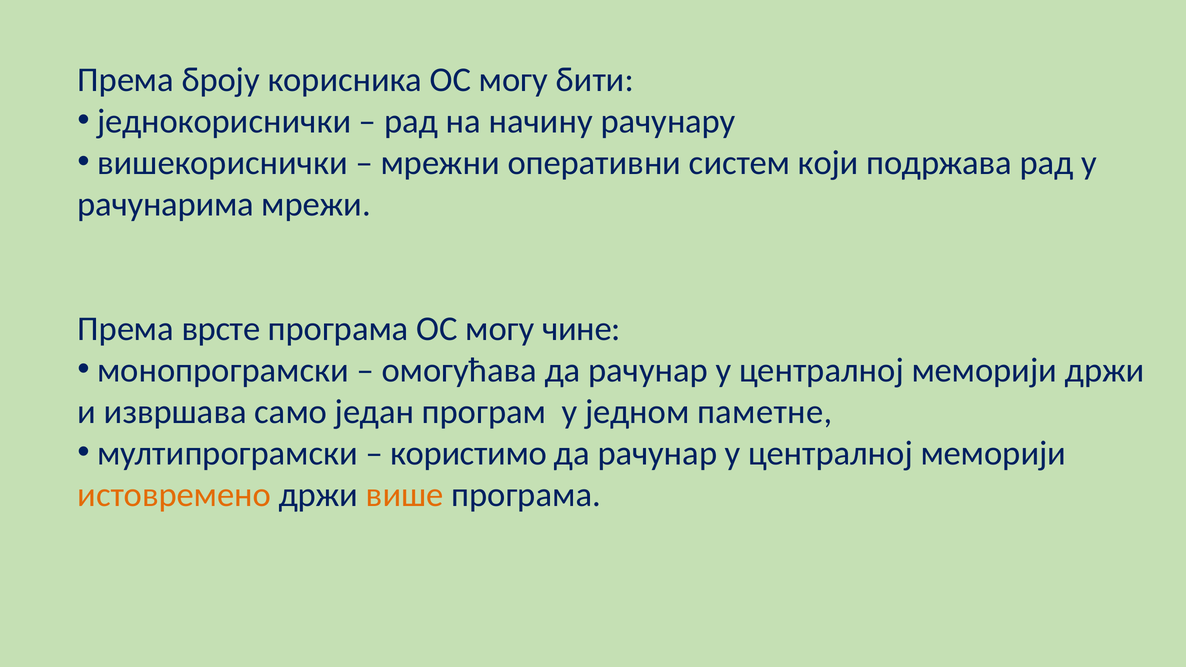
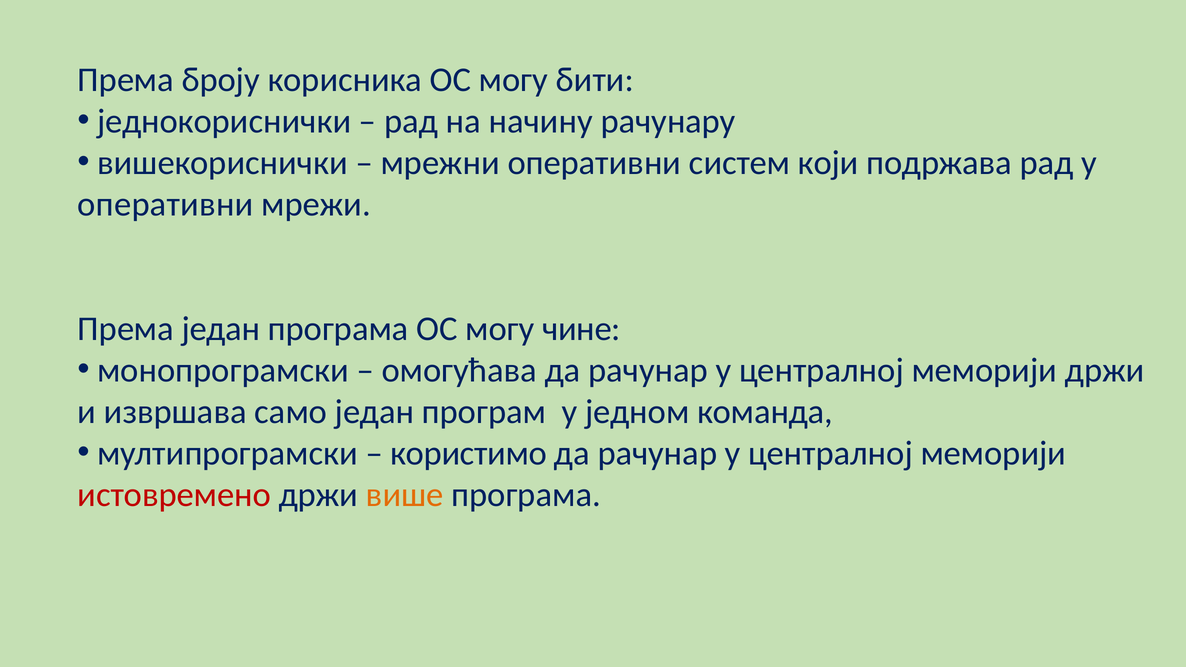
рачунарима: рачунарима -> оперативни (165, 204)
Према врсте: врсте -> један (221, 329)
паметне: паметне -> команда (765, 412)
истовремено colour: orange -> red (174, 495)
